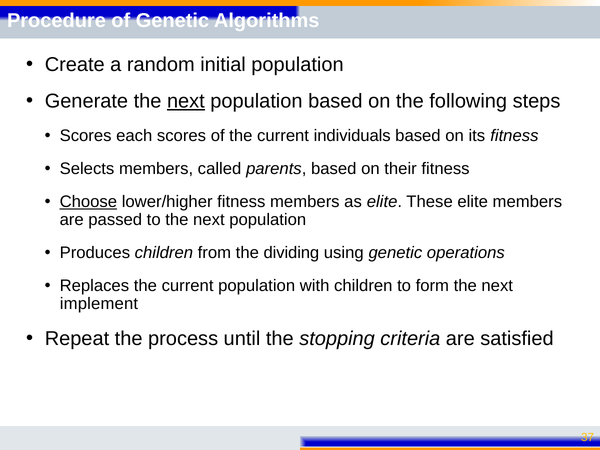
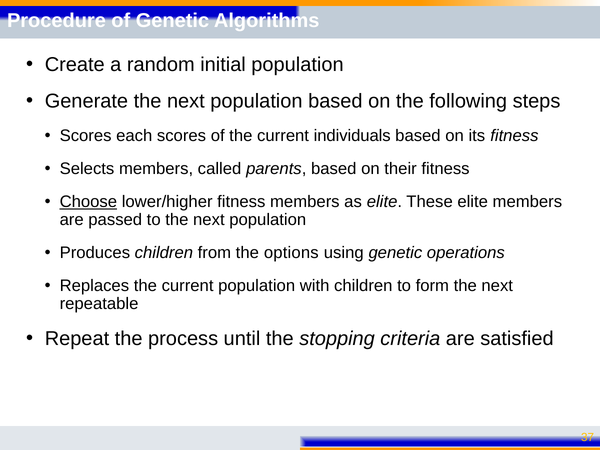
next underline: present -> none (186, 101)
dividing: dividing -> options (291, 253)
implement: implement -> repeatable (99, 304)
